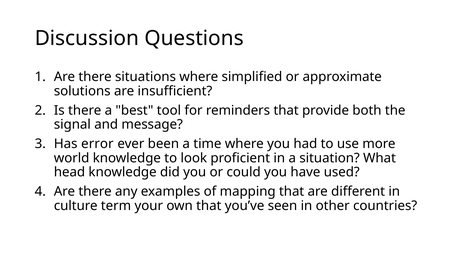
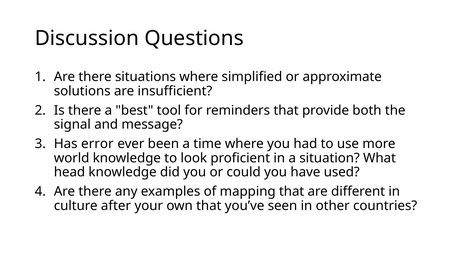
term: term -> after (116, 206)
